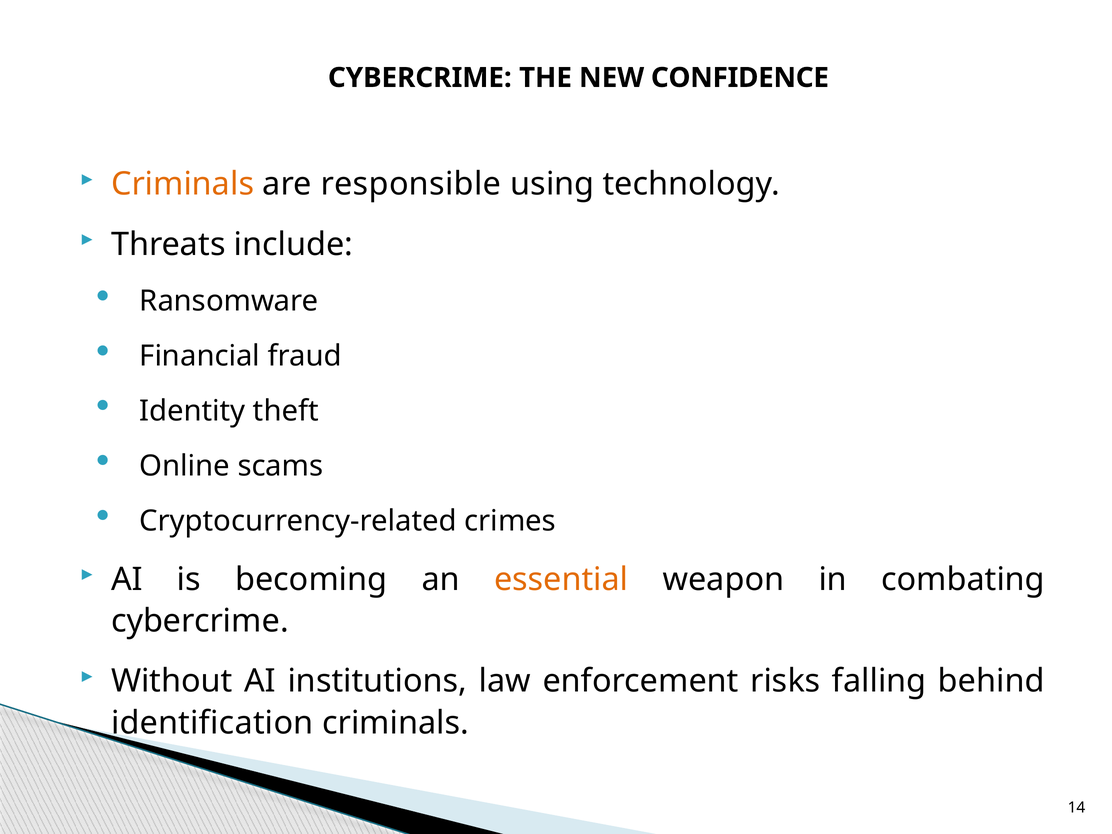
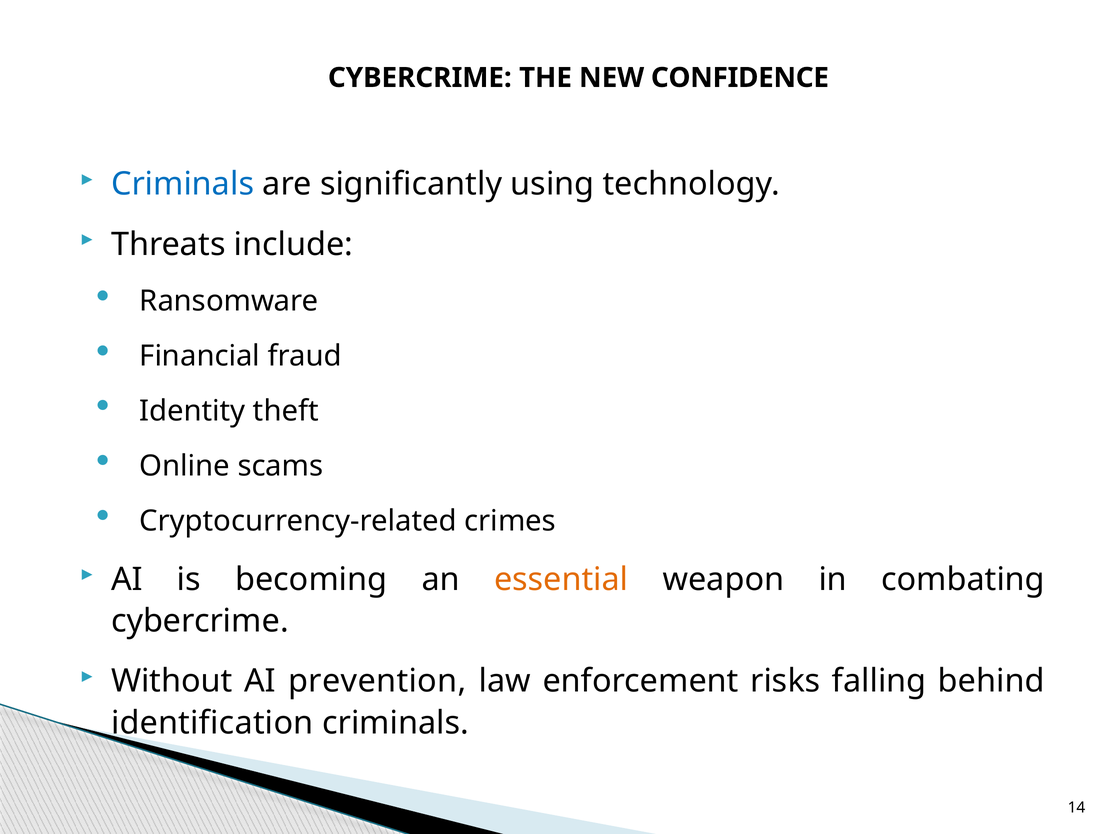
Criminals colour: orange -> blue (183, 184)
responsible: responsible -> significantly (411, 184)
institutions: institutions -> prevention (377, 681)
